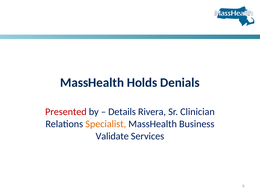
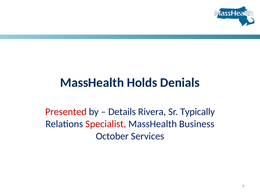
Clinician: Clinician -> Typically (198, 112)
Specialist colour: orange -> red (106, 124)
Validate: Validate -> October (112, 136)
